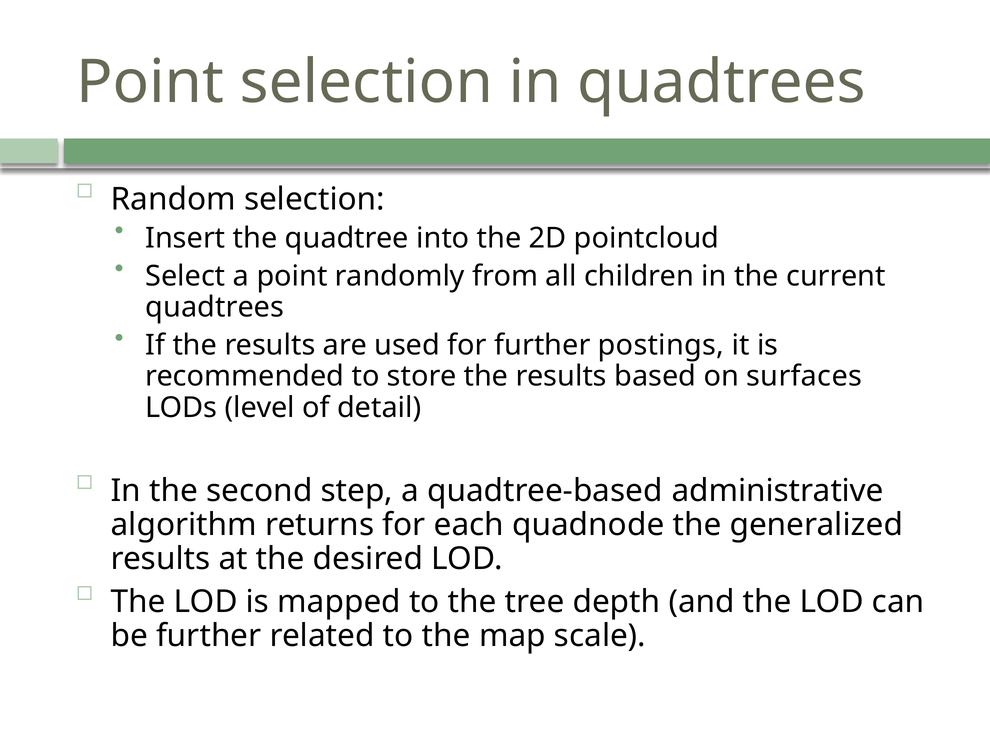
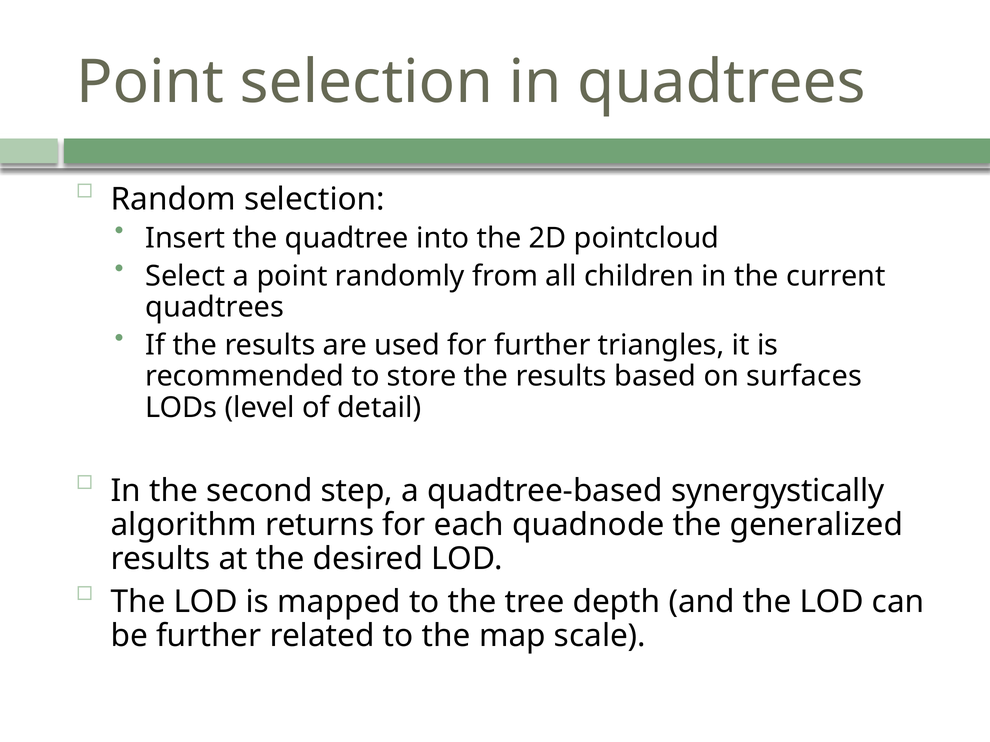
postings: postings -> triangles (661, 346)
administrative: administrative -> synergystically (778, 491)
